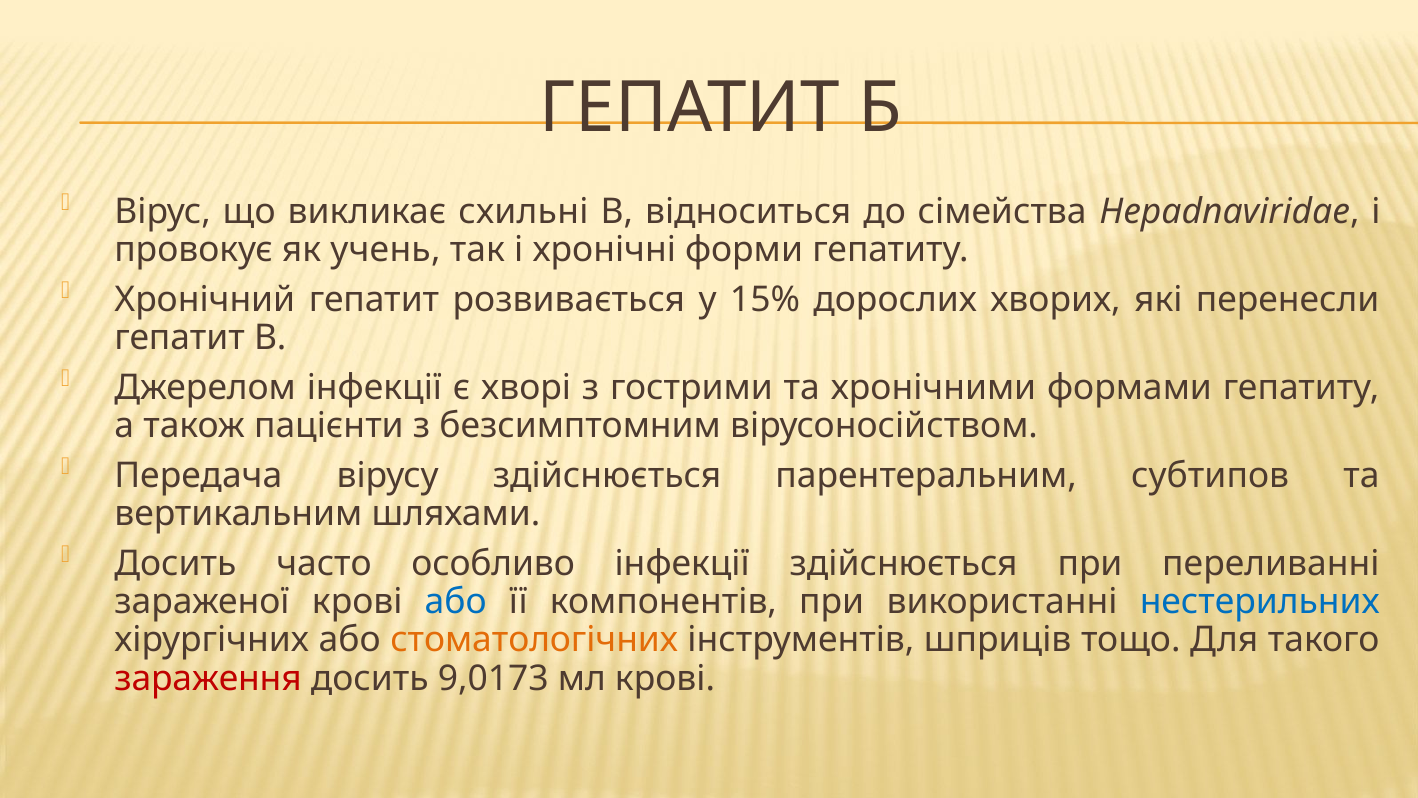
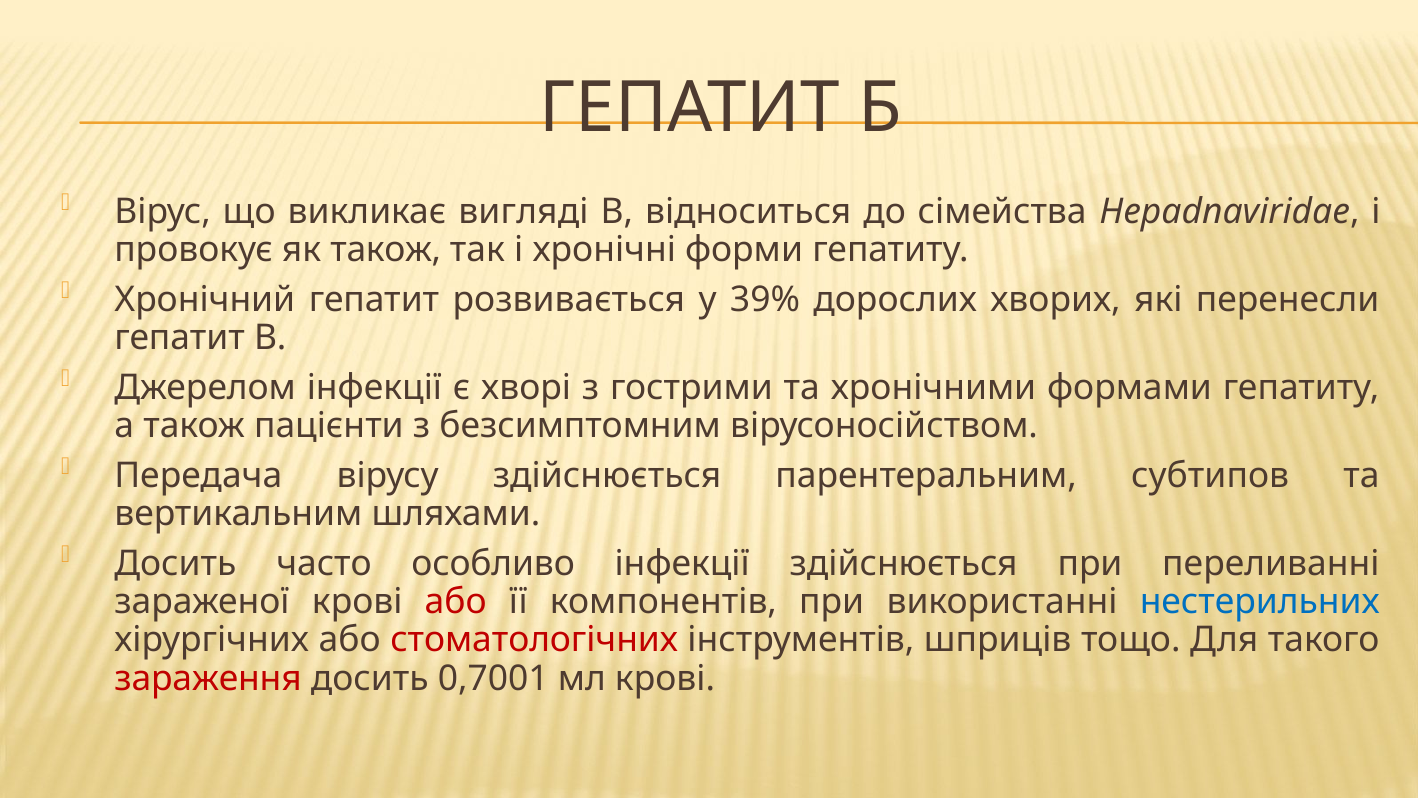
схильні: схильні -> вигляді (523, 211)
як учень: учень -> також (386, 250)
15%: 15% -> 39% (765, 299)
або colour: blue -> red (456, 602)
стоматологічних colour: orange -> red (534, 640)
9,0173: 9,0173 -> 0,7001 (493, 678)
